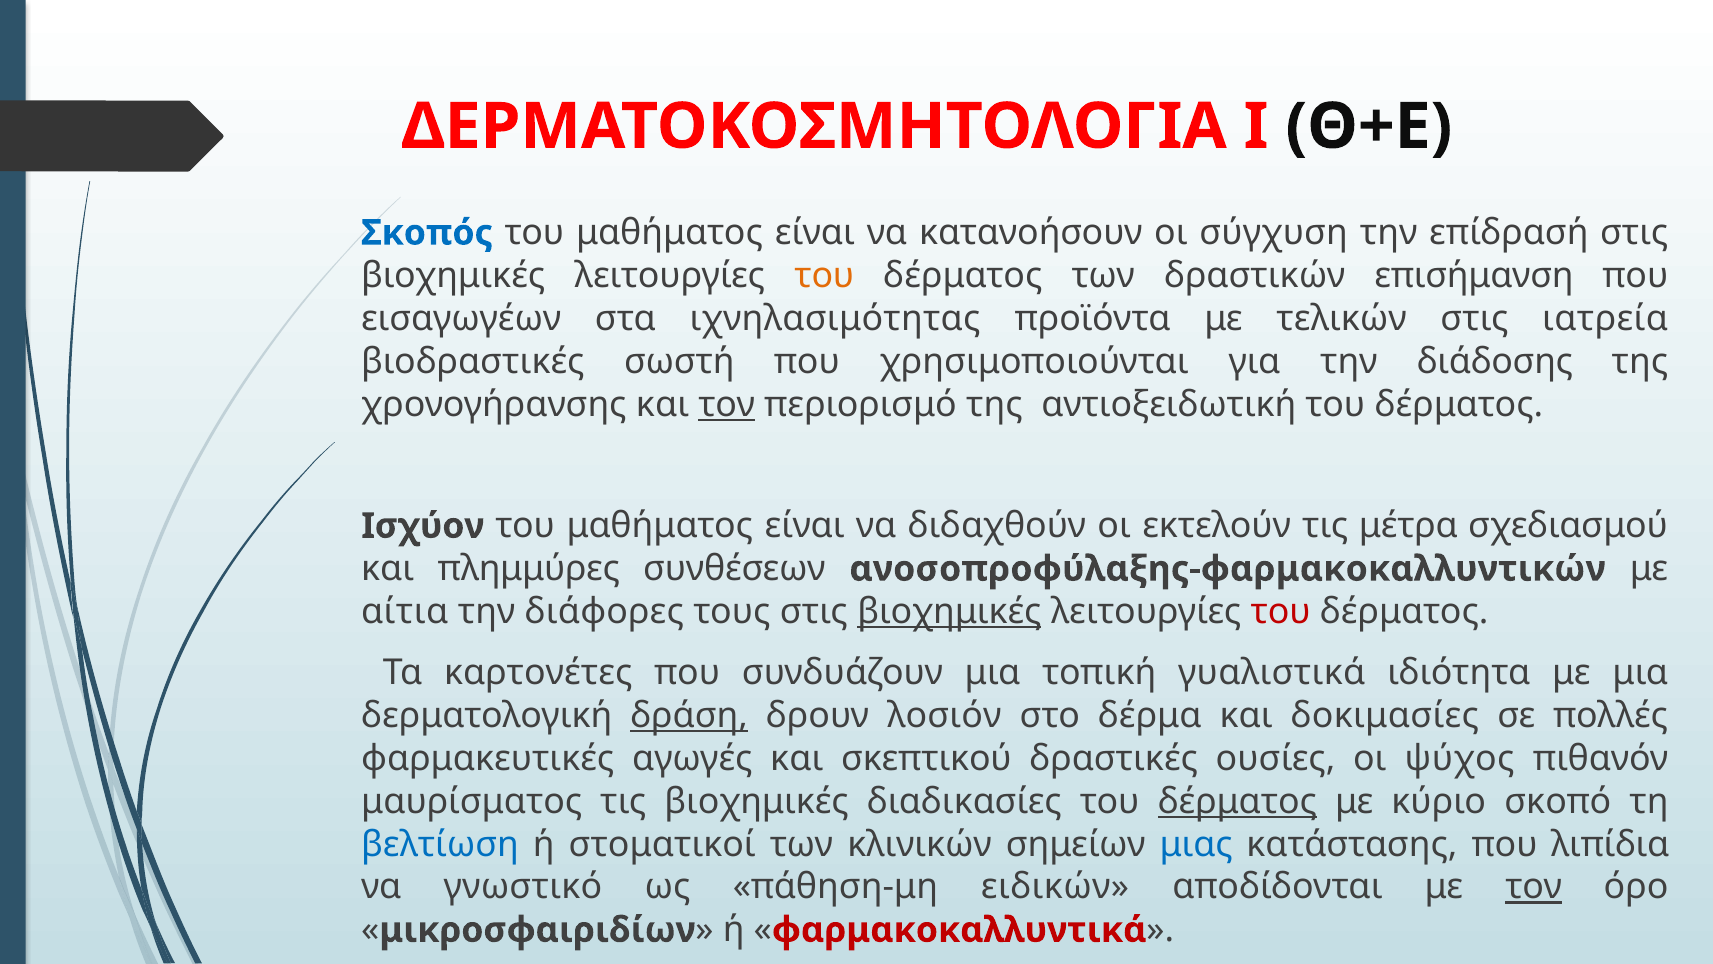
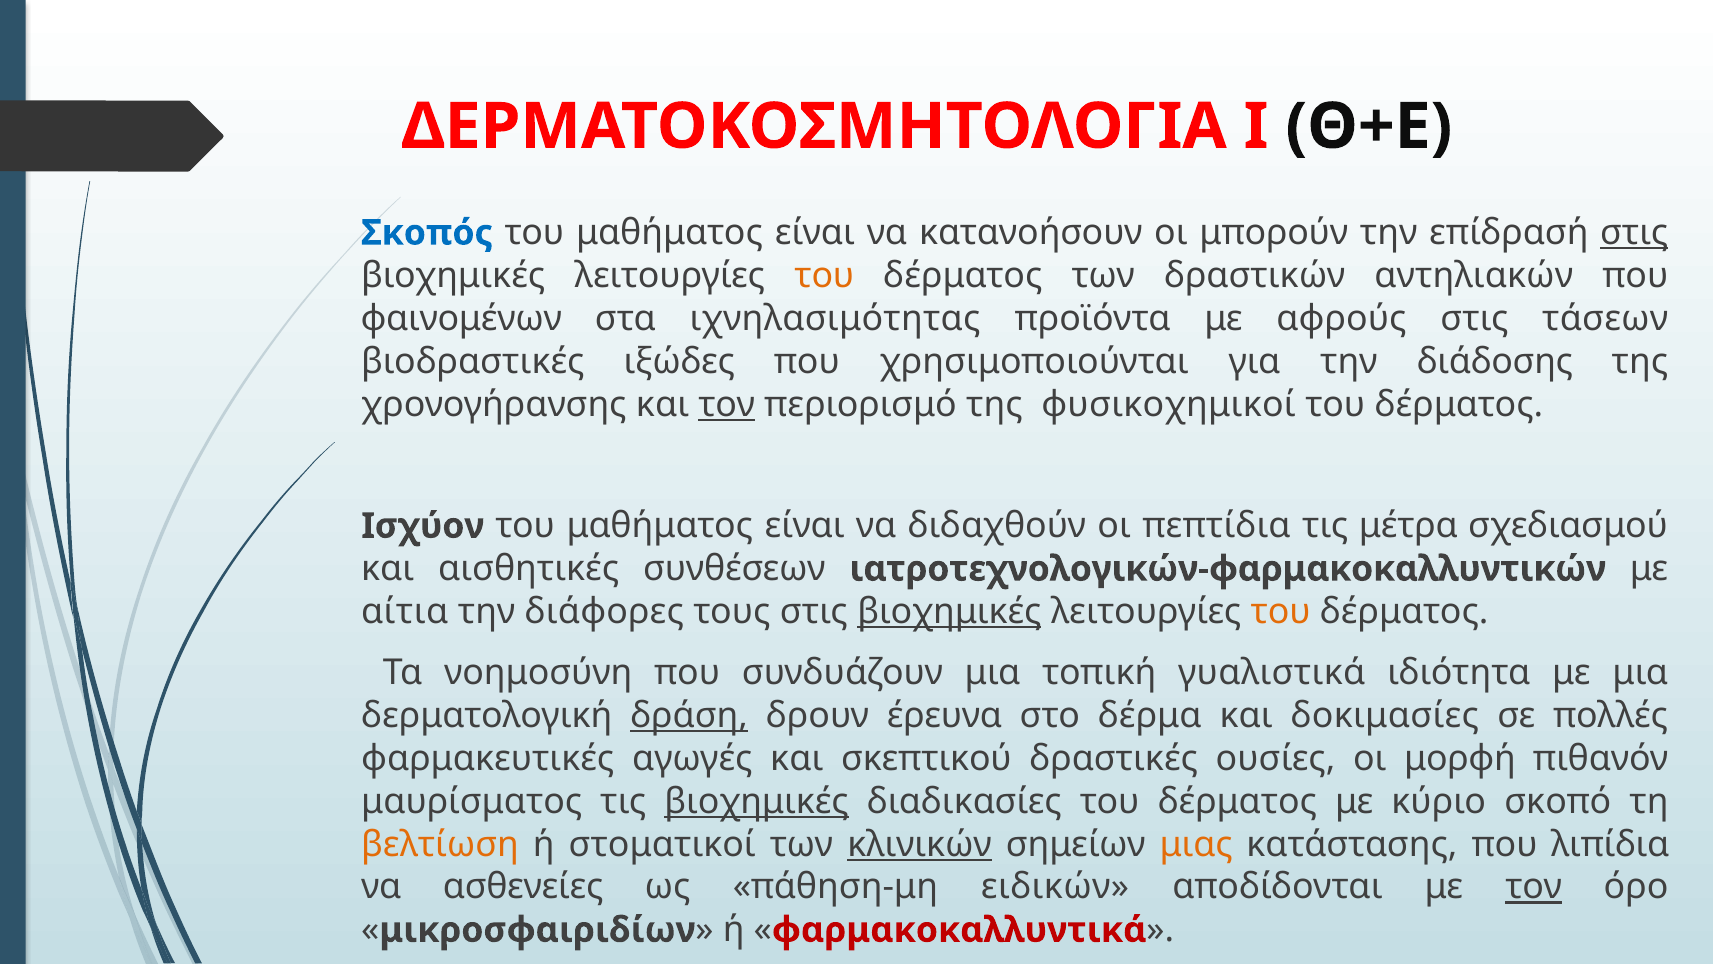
σύγχυση: σύγχυση -> μπορούν (1274, 233)
στις underline: none -> present (1634, 233)
επισήμανση: επισήμανση -> αντηλιακών (1474, 276)
εισαγωγέων: εισαγωγέων -> φαινομένων (461, 319)
τελικών: τελικών -> αφρούς (1342, 319)
ιατρεία: ιατρεία -> τάσεων (1605, 319)
σωστή: σωστή -> ιξώδες (679, 361)
αντιοξειδωτική: αντιοξειδωτική -> φυσικοχημικοί (1169, 404)
εκτελούν: εκτελούν -> πεπτίδια (1216, 526)
πλημμύρες: πλημμύρες -> αισθητικές (529, 569)
ανοσοπροφύλαξης-φαρμακοκαλλυντικών: ανοσοπροφύλαξης-φαρμακοκαλλυντικών -> ιατροτεχνολογικών-φαρμακοκαλλυντικών (1228, 569)
του colour: red -> orange (1281, 612)
καρτονέτες: καρτονέτες -> νοημοσύνη (538, 672)
λοσιόν: λοσιόν -> έρευνα (945, 715)
ψύχος: ψύχος -> μορφή (1460, 758)
βιοχημικές underline: none -> present (757, 801)
δέρματος underline: present -> none (1237, 801)
βελτίωση colour: blue -> orange (440, 844)
κλινικών underline: none -> present (920, 844)
μιας colour: blue -> orange (1196, 844)
γνωστικό: γνωστικό -> ασθενείες (523, 887)
